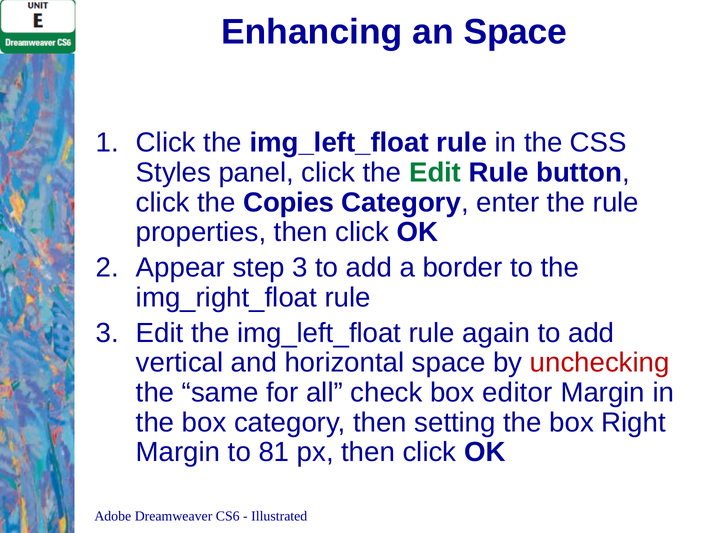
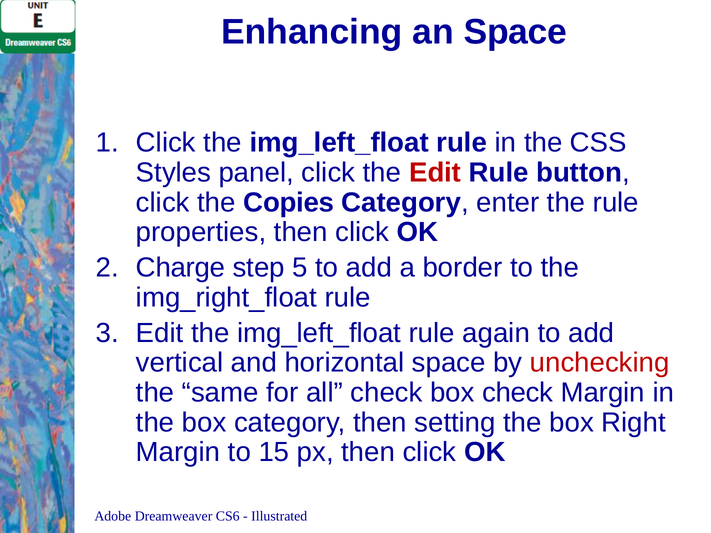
Edit colour: green -> red (435, 173)
Appear: Appear -> Charge (181, 268)
step 3: 3 -> 5 (300, 268)
box editor: editor -> check (518, 393)
81: 81 -> 15 (274, 453)
